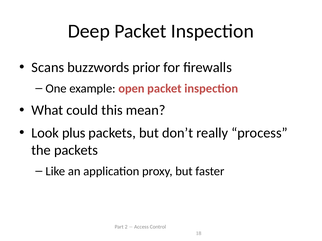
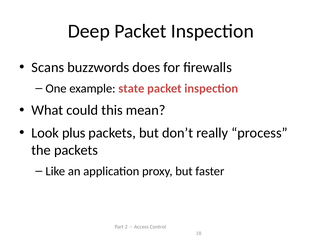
prior: prior -> does (146, 68)
open: open -> state (131, 89)
